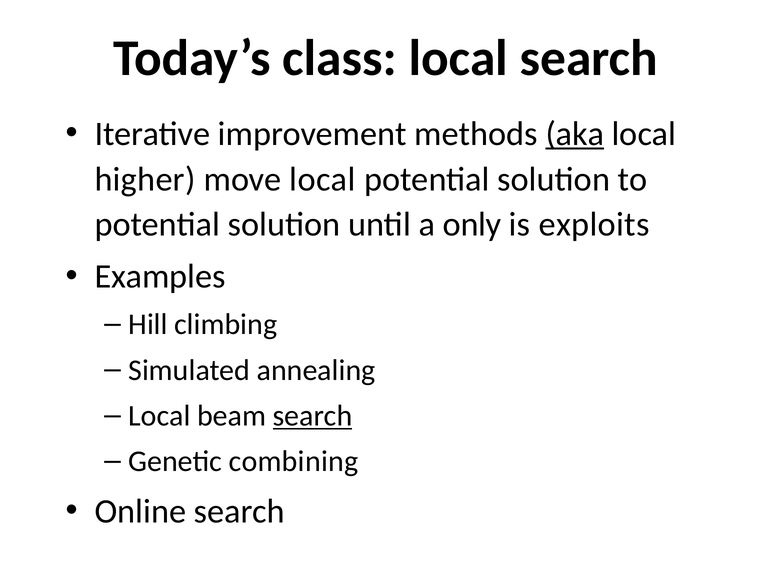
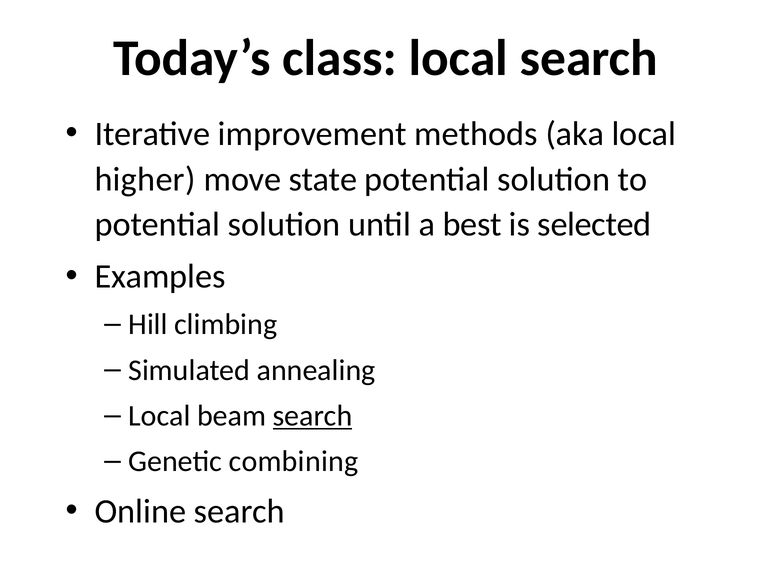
aka underline: present -> none (575, 134)
move local: local -> state (323, 179)
only: only -> best (472, 224)
exploits: exploits -> selected (594, 224)
